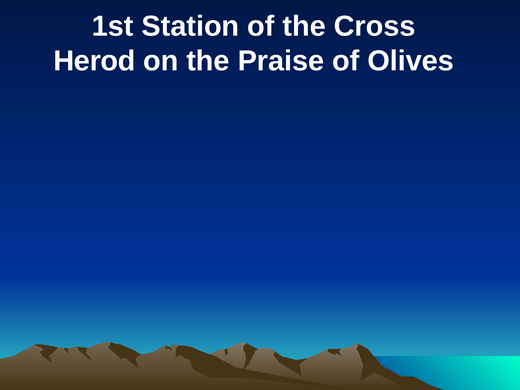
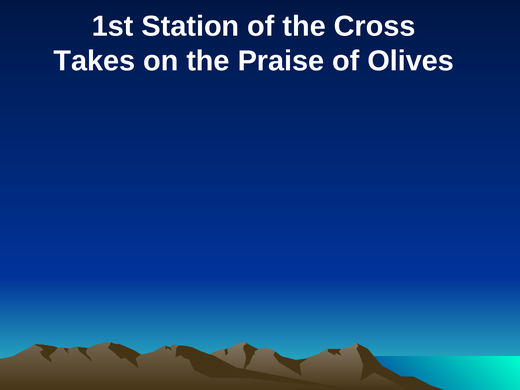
Herod: Herod -> Takes (94, 61)
